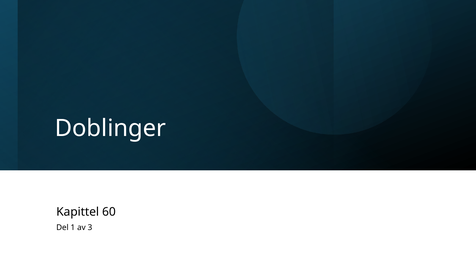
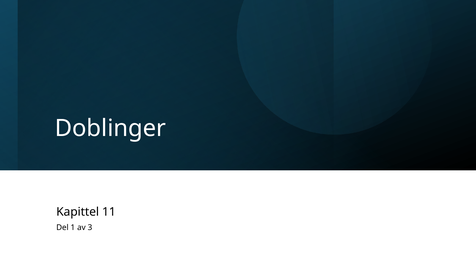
60: 60 -> 11 (109, 212)
